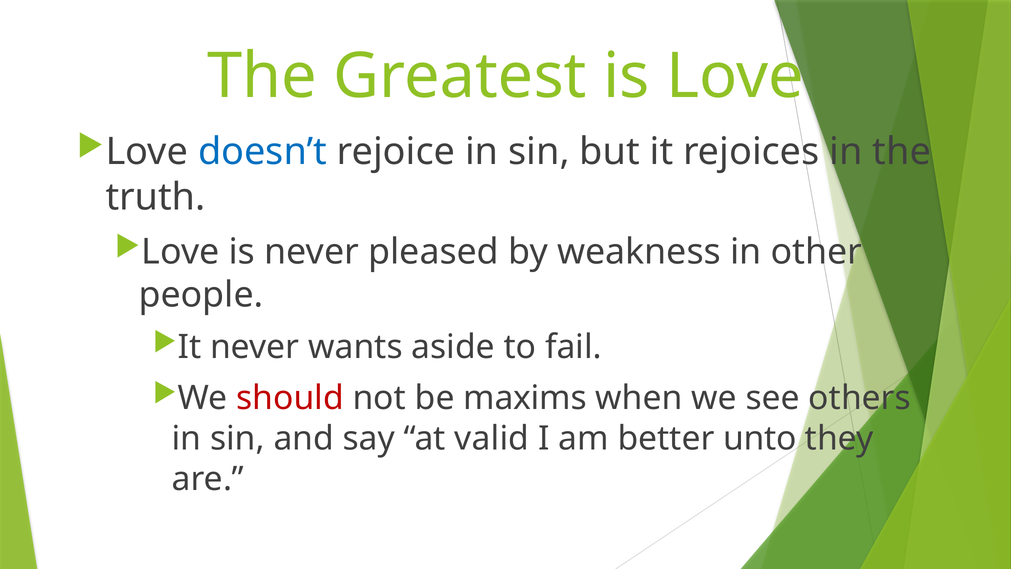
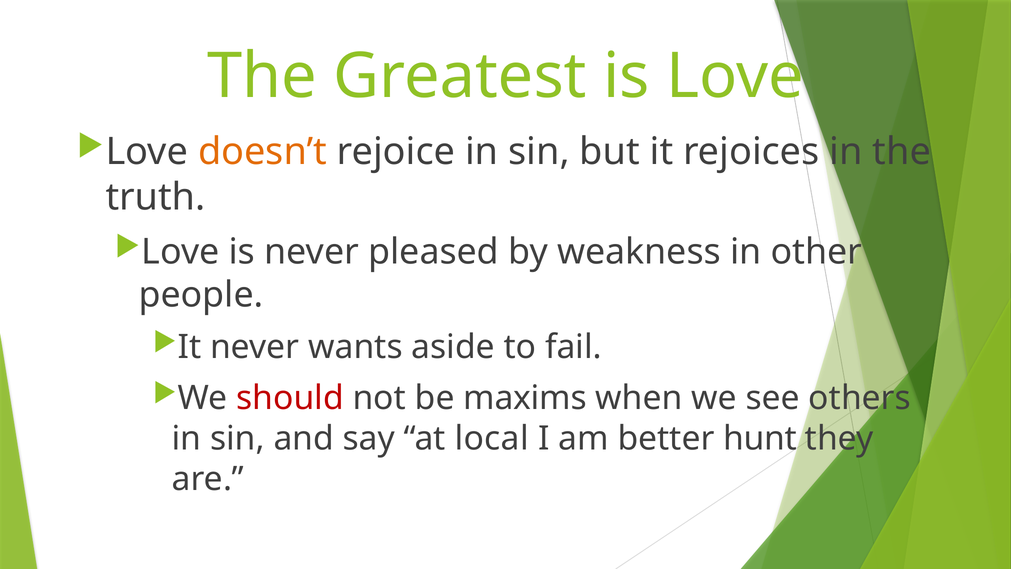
doesn’t colour: blue -> orange (263, 152)
valid: valid -> local (492, 438)
unto: unto -> hunt (760, 438)
